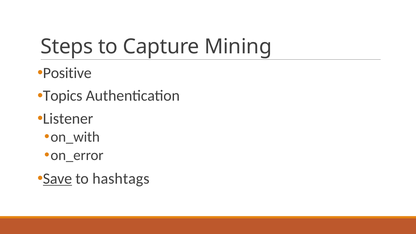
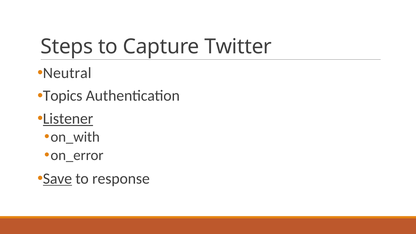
Mining: Mining -> Twitter (238, 47)
Positive: Positive -> Neutral (67, 73)
Listener underline: none -> present (68, 119)
hashtags: hashtags -> response (121, 179)
